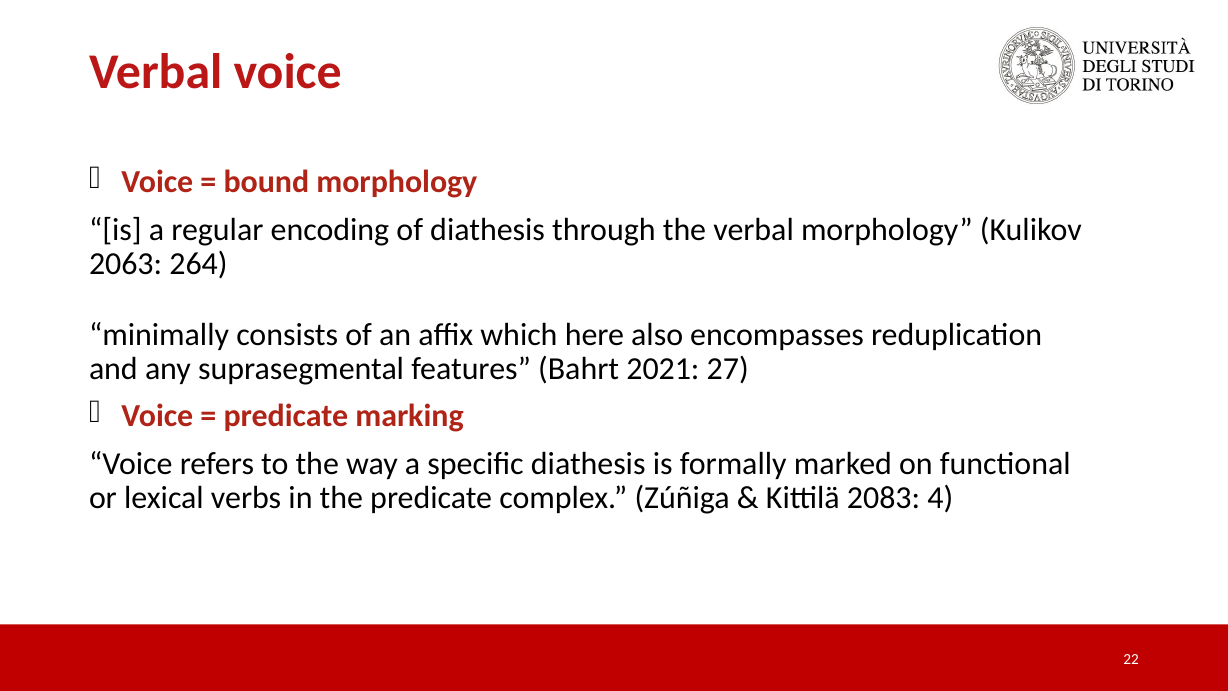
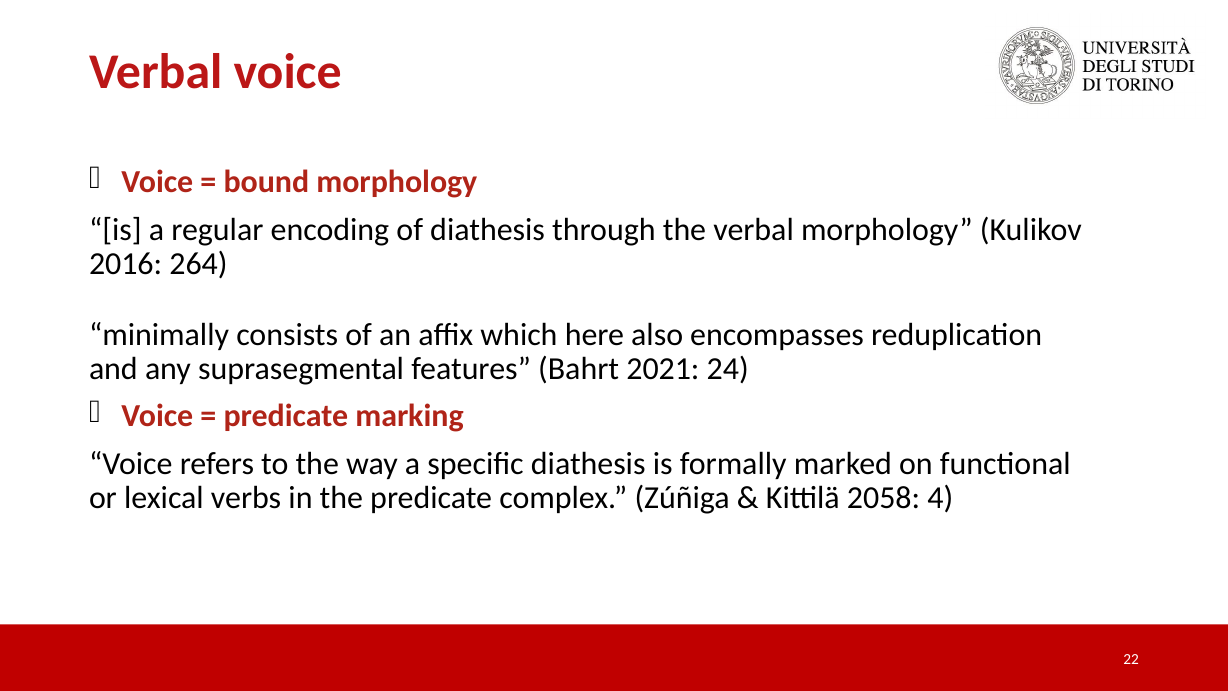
2063: 2063 -> 2016 (126, 264)
27: 27 -> 24 (728, 369)
2083: 2083 -> 2058 (884, 498)
